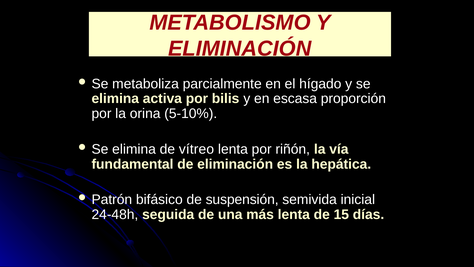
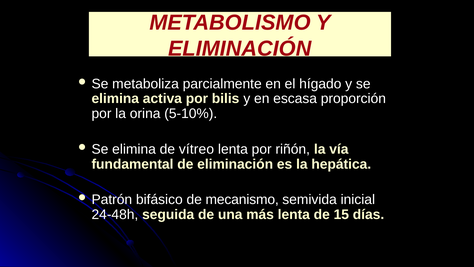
suspensión: suspensión -> mecanismo (242, 199)
